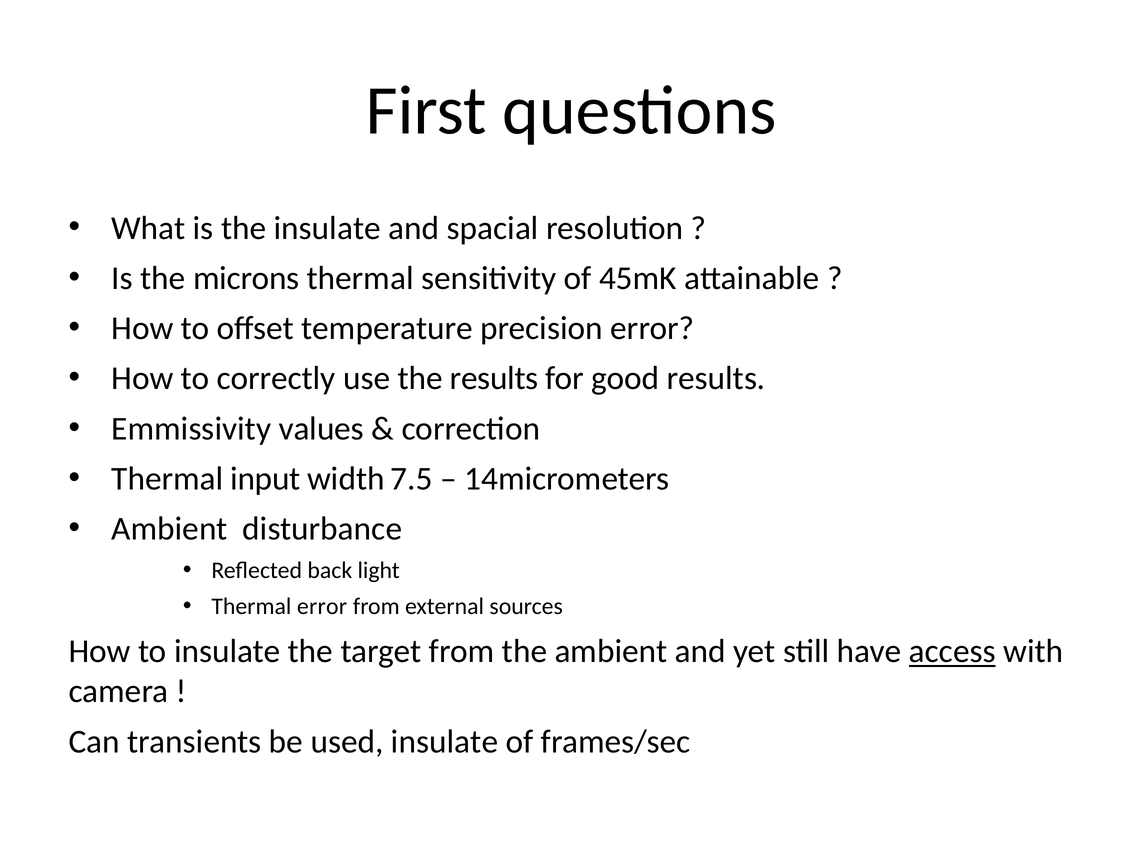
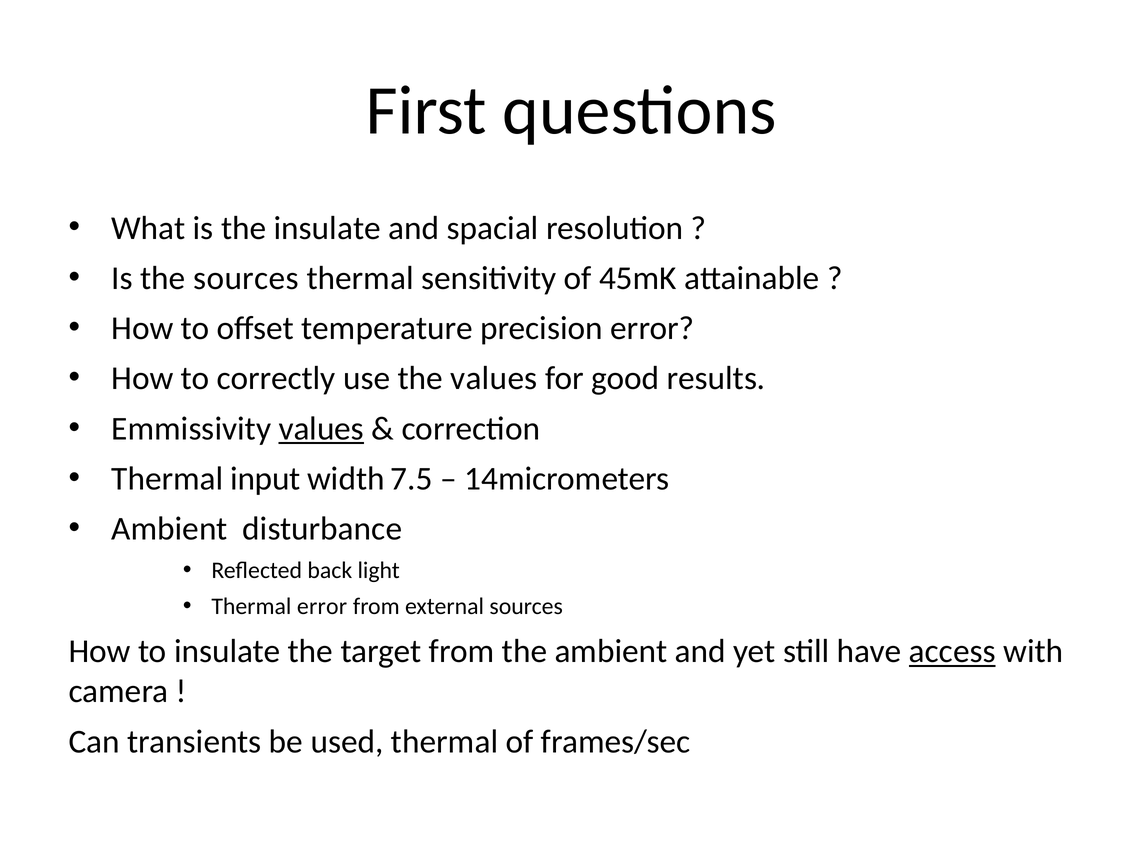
the microns: microns -> sources (246, 278)
the results: results -> values (494, 379)
values underline: none -> present (321, 429)
used insulate: insulate -> thermal (445, 742)
